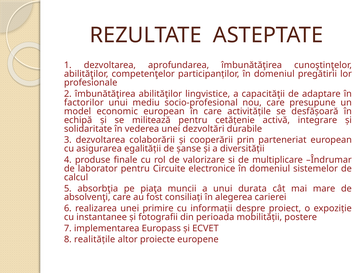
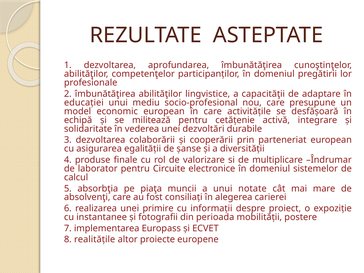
factorilor: factorilor -> educației (84, 103)
durata: durata -> notate (252, 188)
